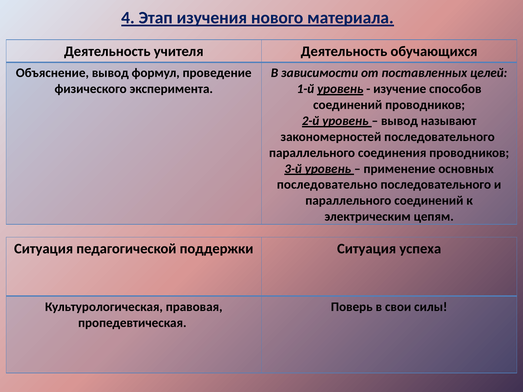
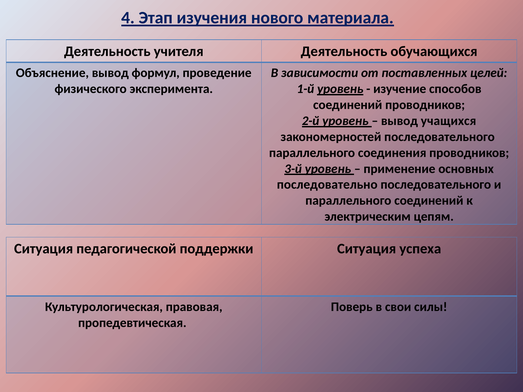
называют: называют -> учащихся (449, 121)
